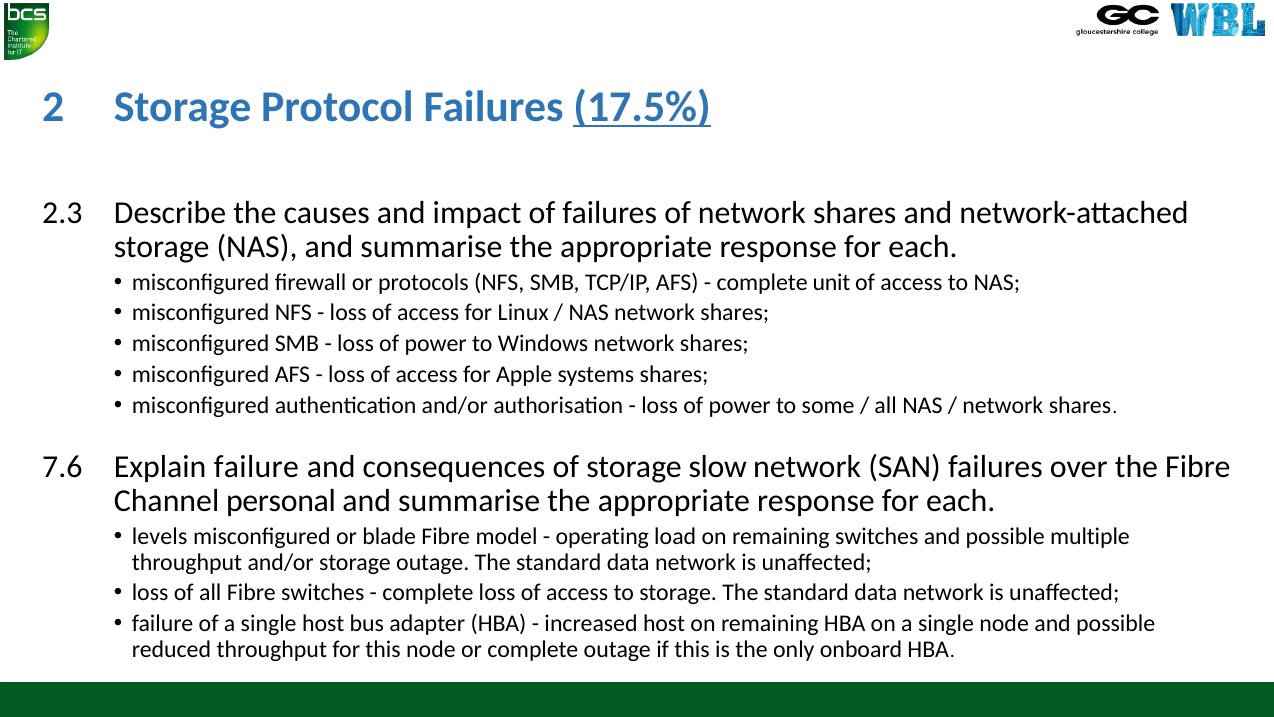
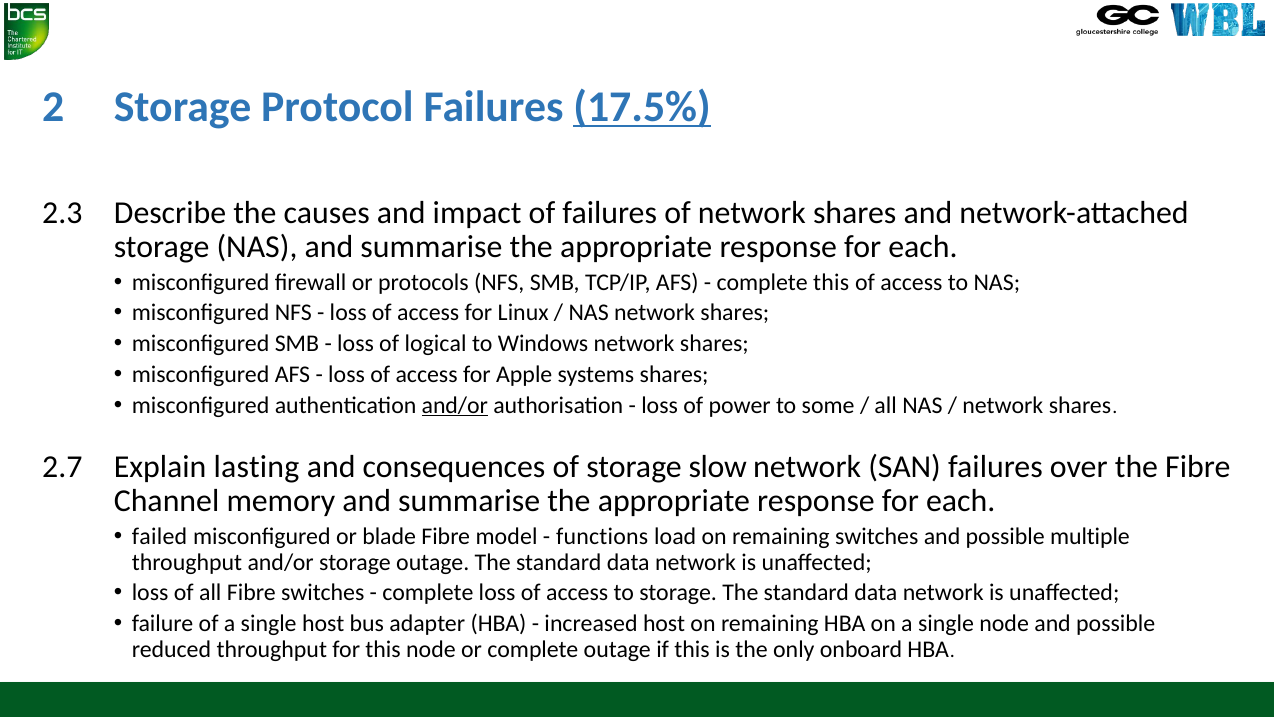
complete unit: unit -> this (831, 282)
power: power -> logical (436, 344)
and/or underline: none -> present (455, 405)
7.6: 7.6 -> 2.7 (62, 467)
Explain failure: failure -> lasting (256, 467)
personal: personal -> memory (281, 501)
levels: levels -> failed (160, 536)
operating: operating -> functions (602, 536)
